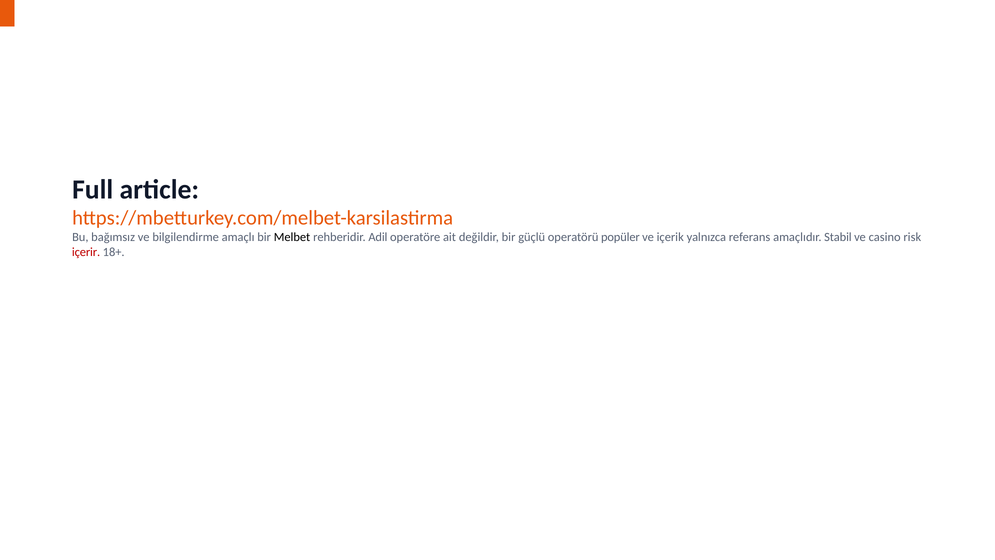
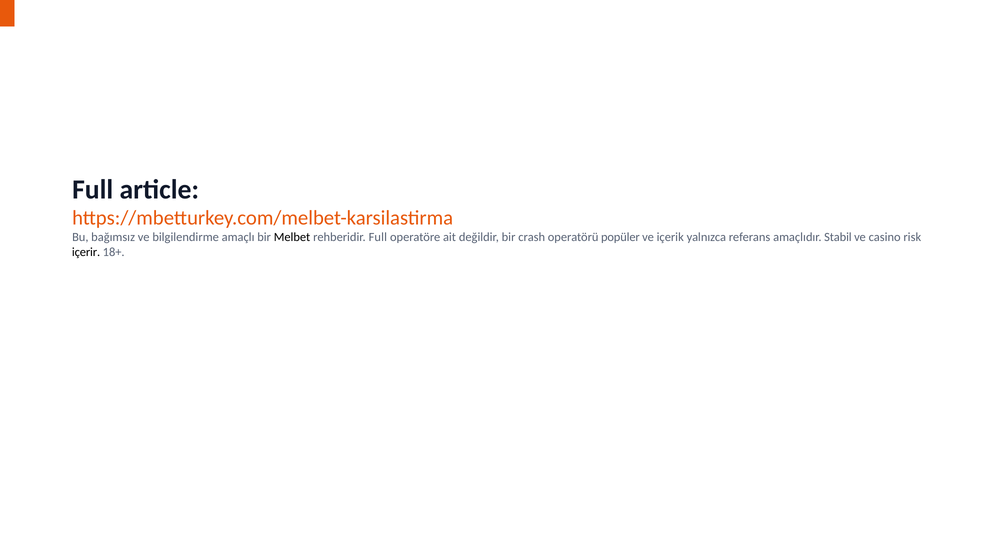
rehberidir Adil: Adil -> Full (378, 237)
güçlü: güçlü -> crash (532, 237)
içerir colour: red -> black (86, 252)
